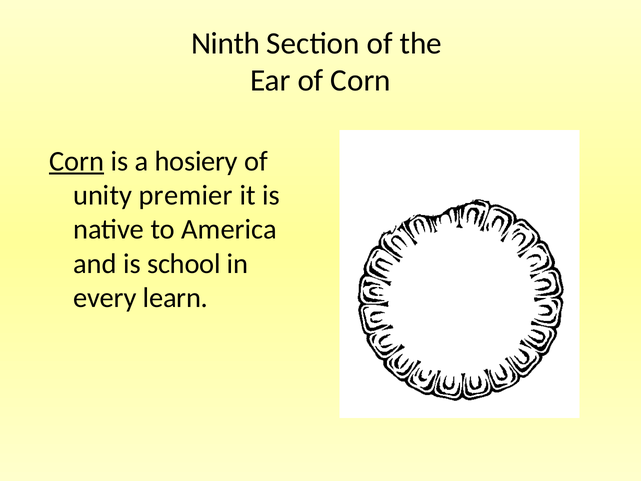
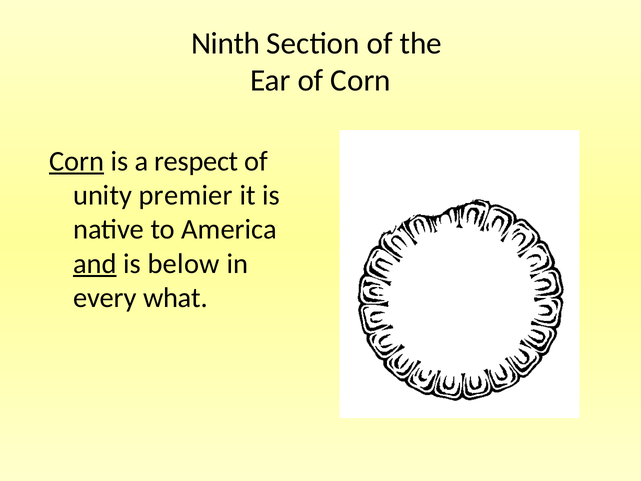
hosiery: hosiery -> respect (196, 161)
and underline: none -> present (95, 264)
school: school -> below (184, 264)
learn: learn -> what (175, 298)
